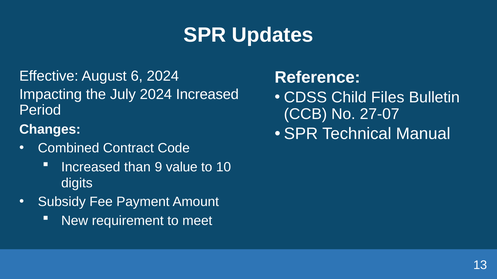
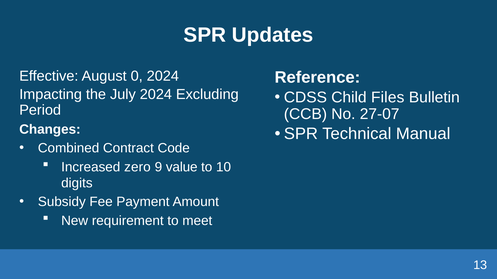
6: 6 -> 0 (137, 76)
2024 Increased: Increased -> Excluding (207, 95)
than: than -> zero (137, 167)
